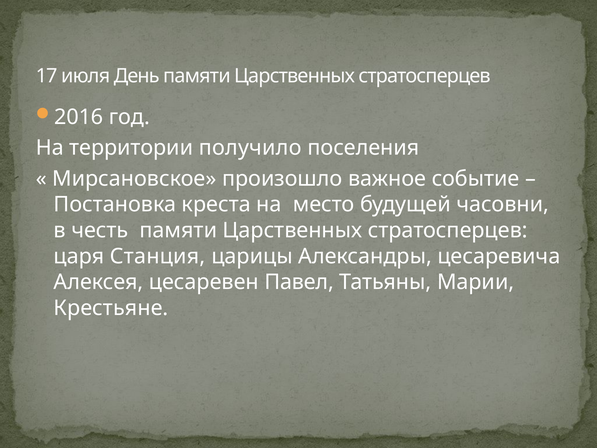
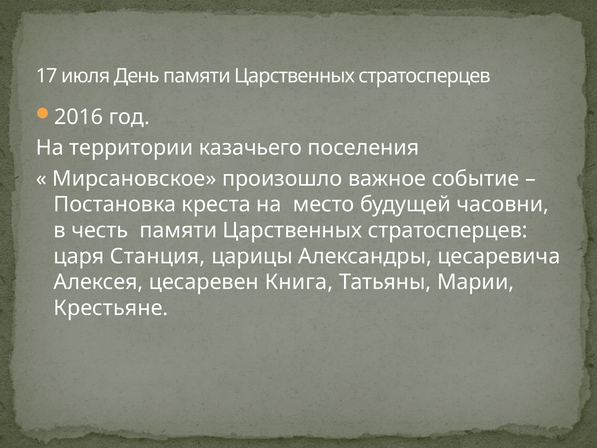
получило: получило -> казачьего (250, 148)
Павел: Павел -> Книга (299, 282)
